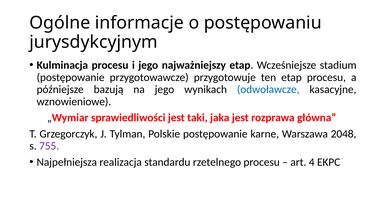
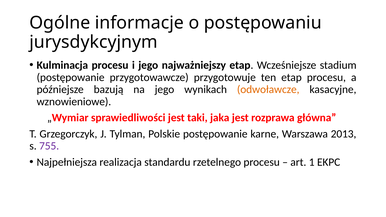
odwoławcze colour: blue -> orange (268, 90)
2048: 2048 -> 2013 (344, 134)
4: 4 -> 1 (312, 162)
